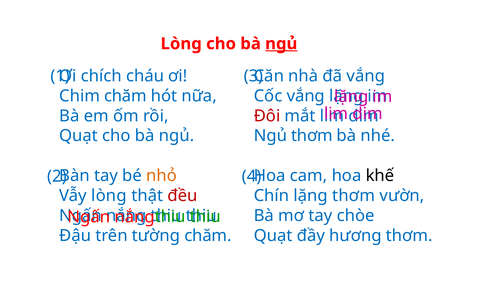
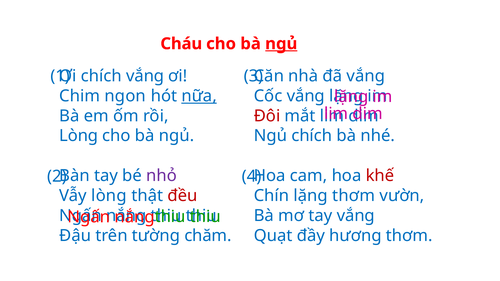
Lòng: Lòng -> Cháu (181, 44)
chích cháu: cháu -> vắng (145, 76)
Chim chăm: chăm -> ngon (125, 96)
nữa underline: none -> present (199, 96)
Quạt: Quạt -> Lòng (79, 136)
Ngủ thơm: thơm -> chích (312, 136)
nhỏ colour: orange -> purple (162, 176)
khế colour: black -> red (380, 176)
tay chòe: chòe -> vắng (356, 216)
